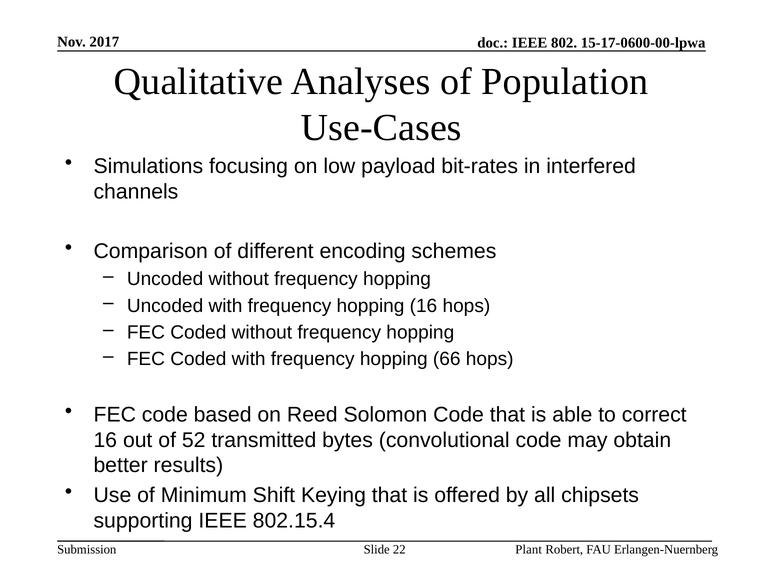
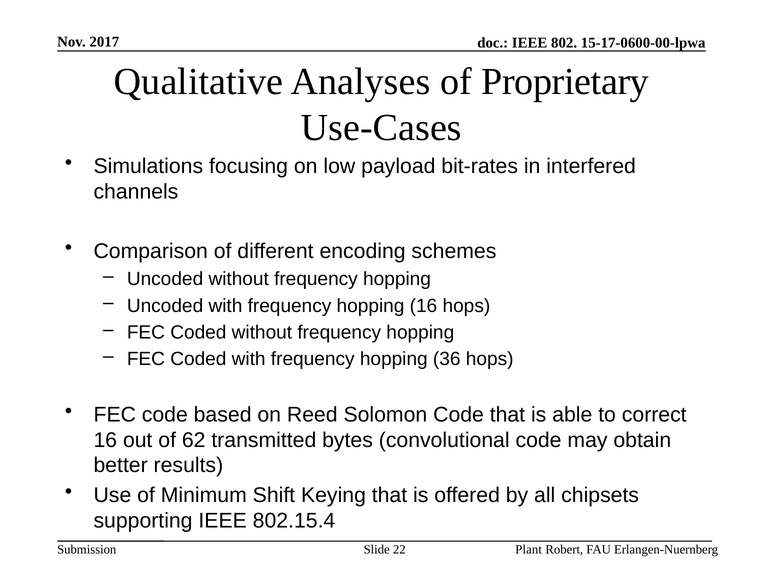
Population: Population -> Proprietary (565, 81)
66: 66 -> 36 (447, 359)
52: 52 -> 62 (194, 439)
